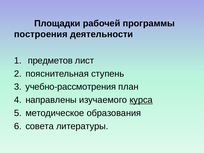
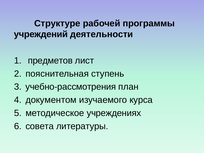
Площадки: Площадки -> Структуре (57, 23)
построения: построения -> учреждений (41, 34)
направлены: направлены -> документом (51, 100)
курса underline: present -> none (141, 100)
образования: образования -> учреждениях (114, 113)
